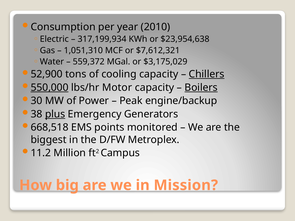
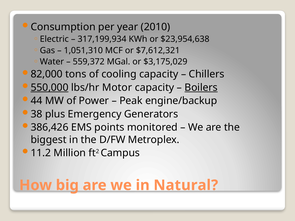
52,900: 52,900 -> 82,000 (47, 74)
Chillers underline: present -> none (207, 74)
30: 30 -> 44 (37, 101)
plus underline: present -> none (55, 114)
668,518: 668,518 -> 386,426 (50, 128)
Mission: Mission -> Natural (186, 185)
